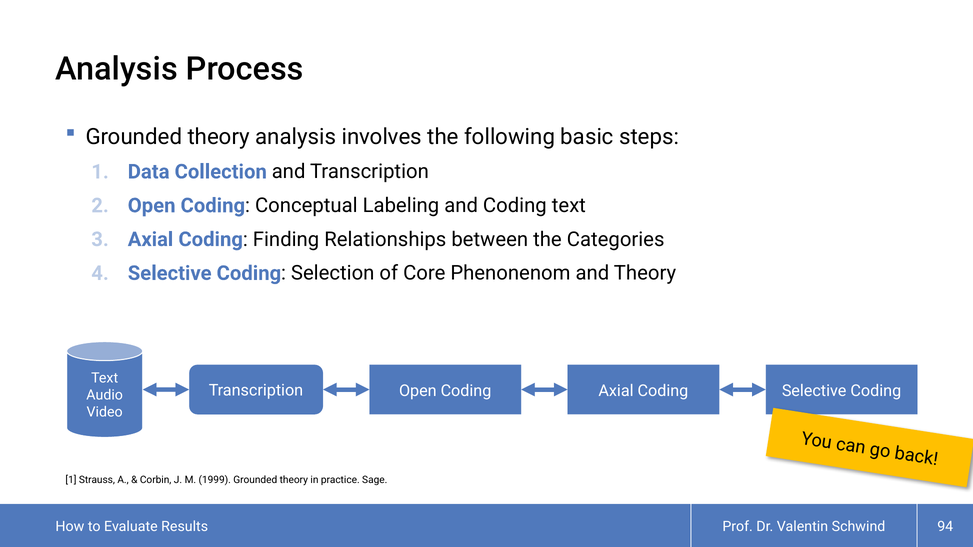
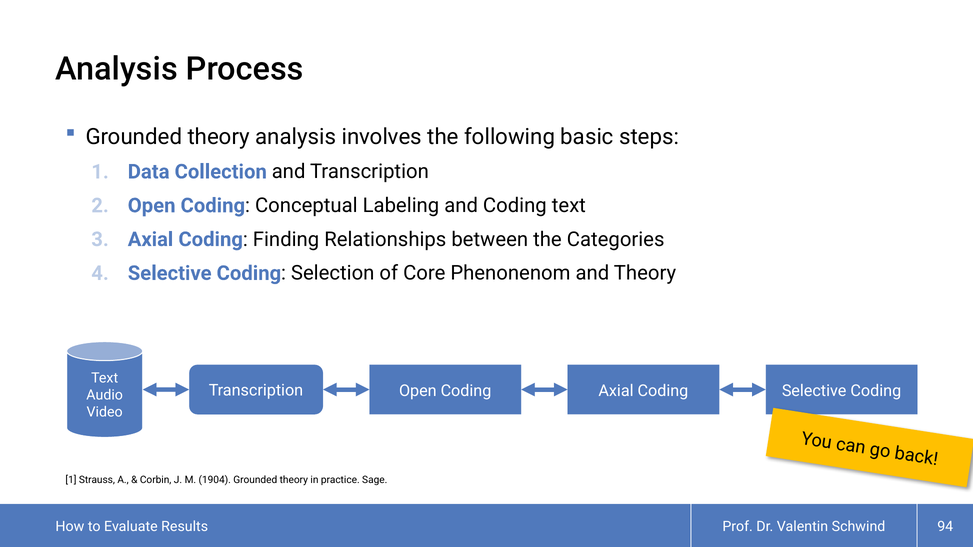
1999: 1999 -> 1904 (215, 480)
